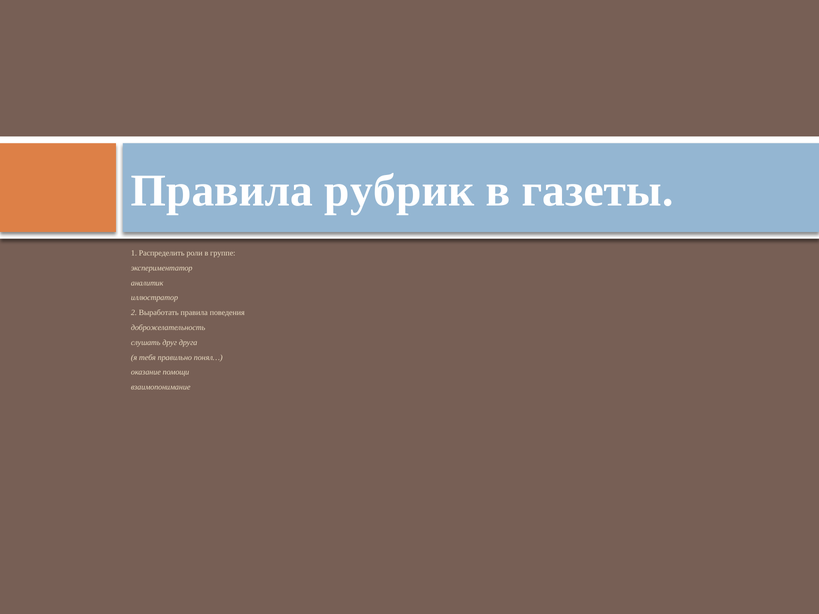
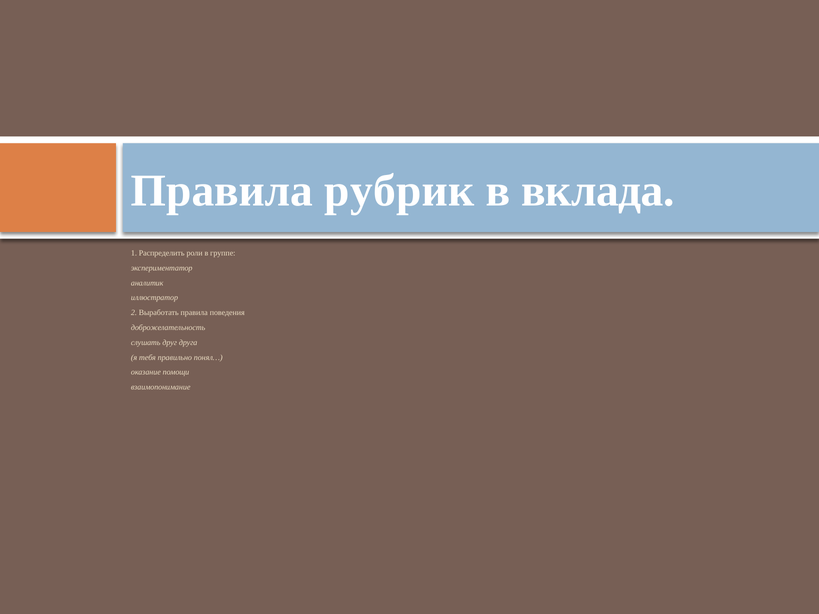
газеты: газеты -> вклада (598, 191)
